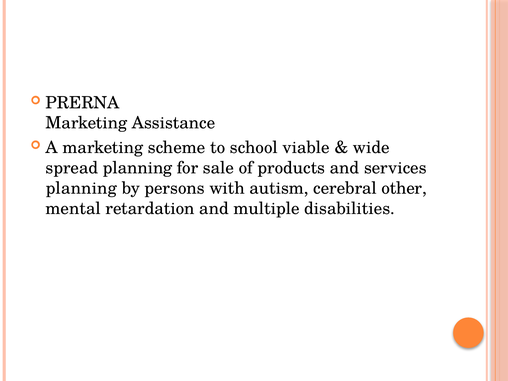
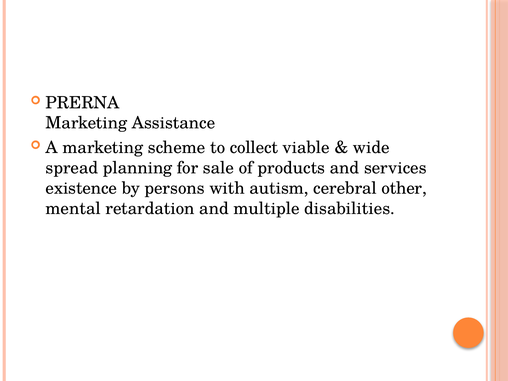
school: school -> collect (254, 148)
planning: planning -> existence (81, 188)
